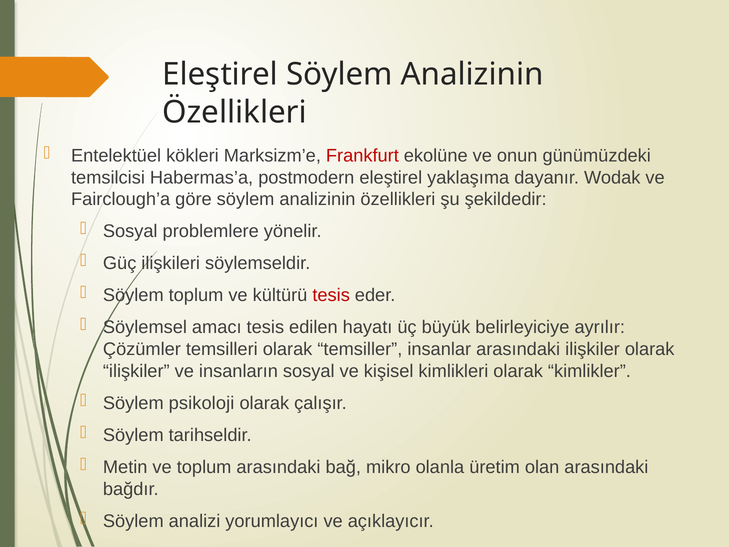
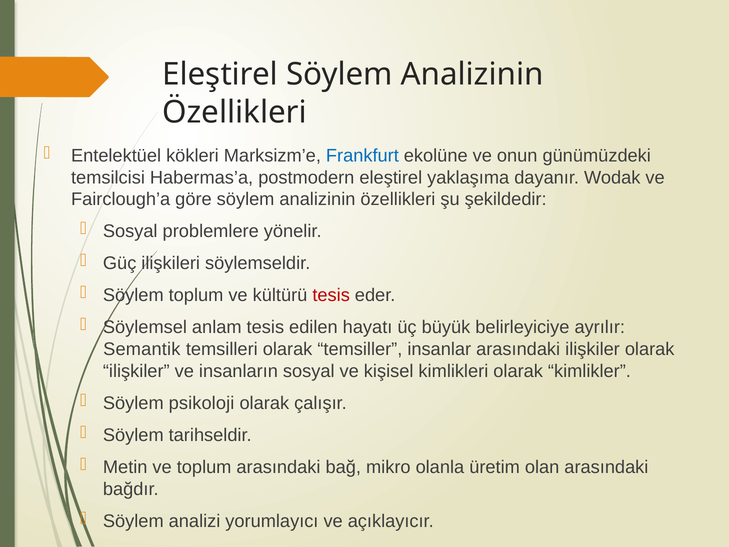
Frankfurt colour: red -> blue (362, 156)
amacı: amacı -> anlam (217, 327)
Çözümler: Çözümler -> Semantik (142, 349)
